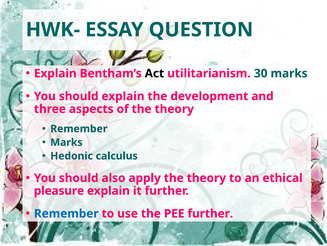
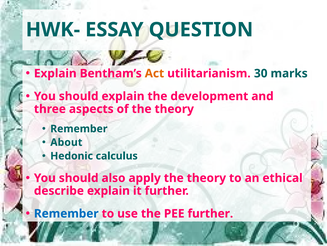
Act colour: black -> orange (154, 73)
Marks: Marks -> About (66, 142)
pleasure: pleasure -> describe (59, 190)
